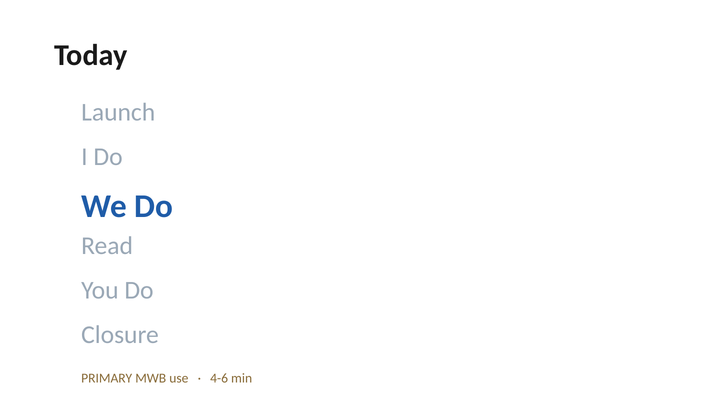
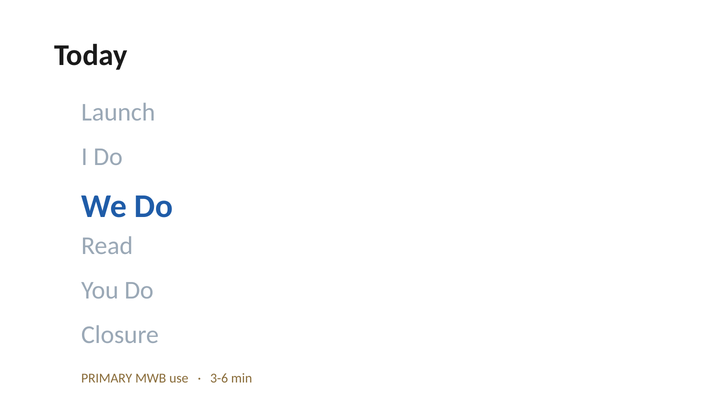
4-6: 4-6 -> 3-6 (219, 378)
